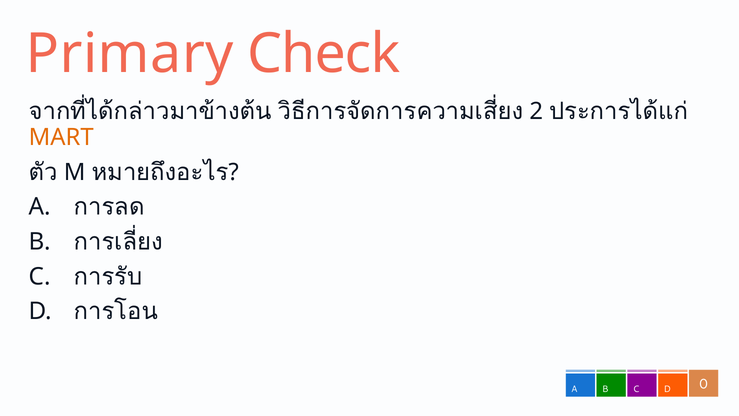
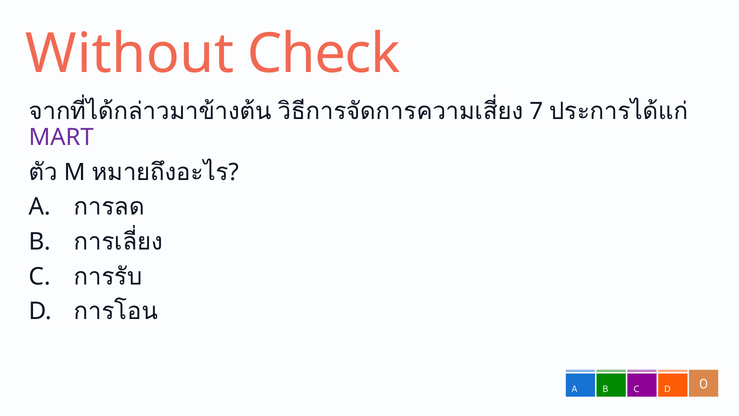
Primary: Primary -> Without (130, 54)
2: 2 -> 7 (536, 111)
MART colour: orange -> purple (61, 137)
